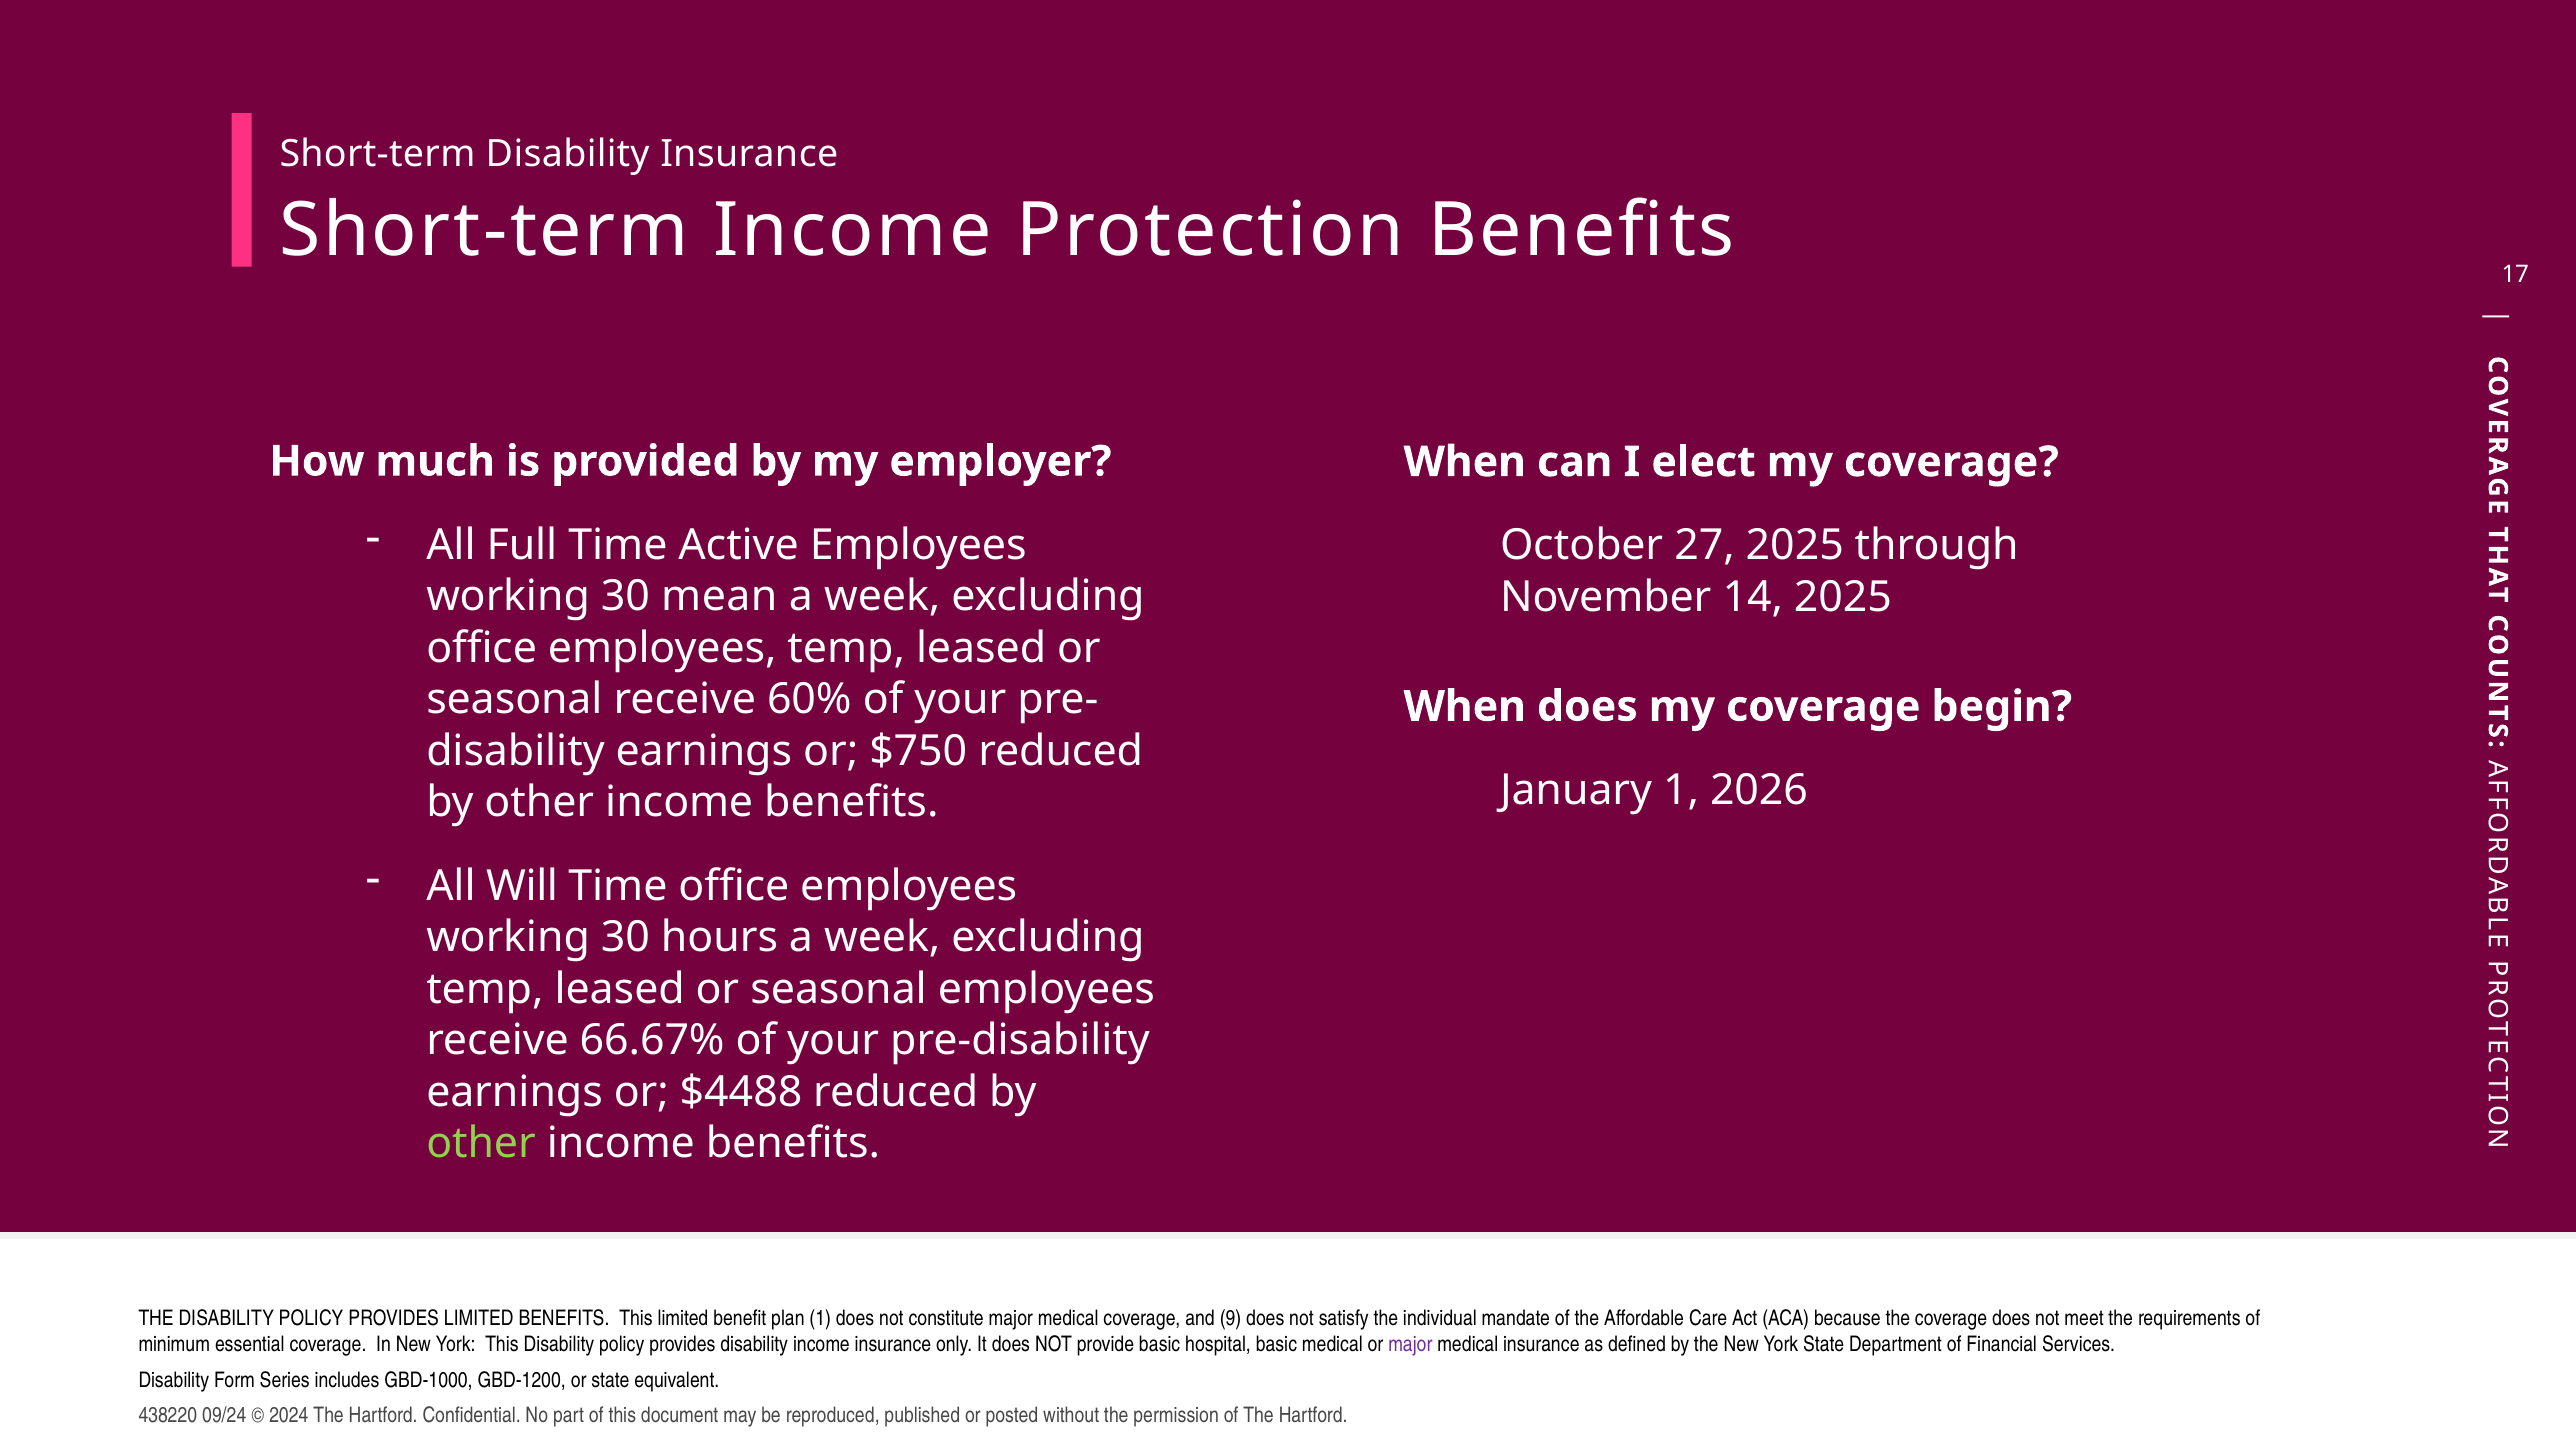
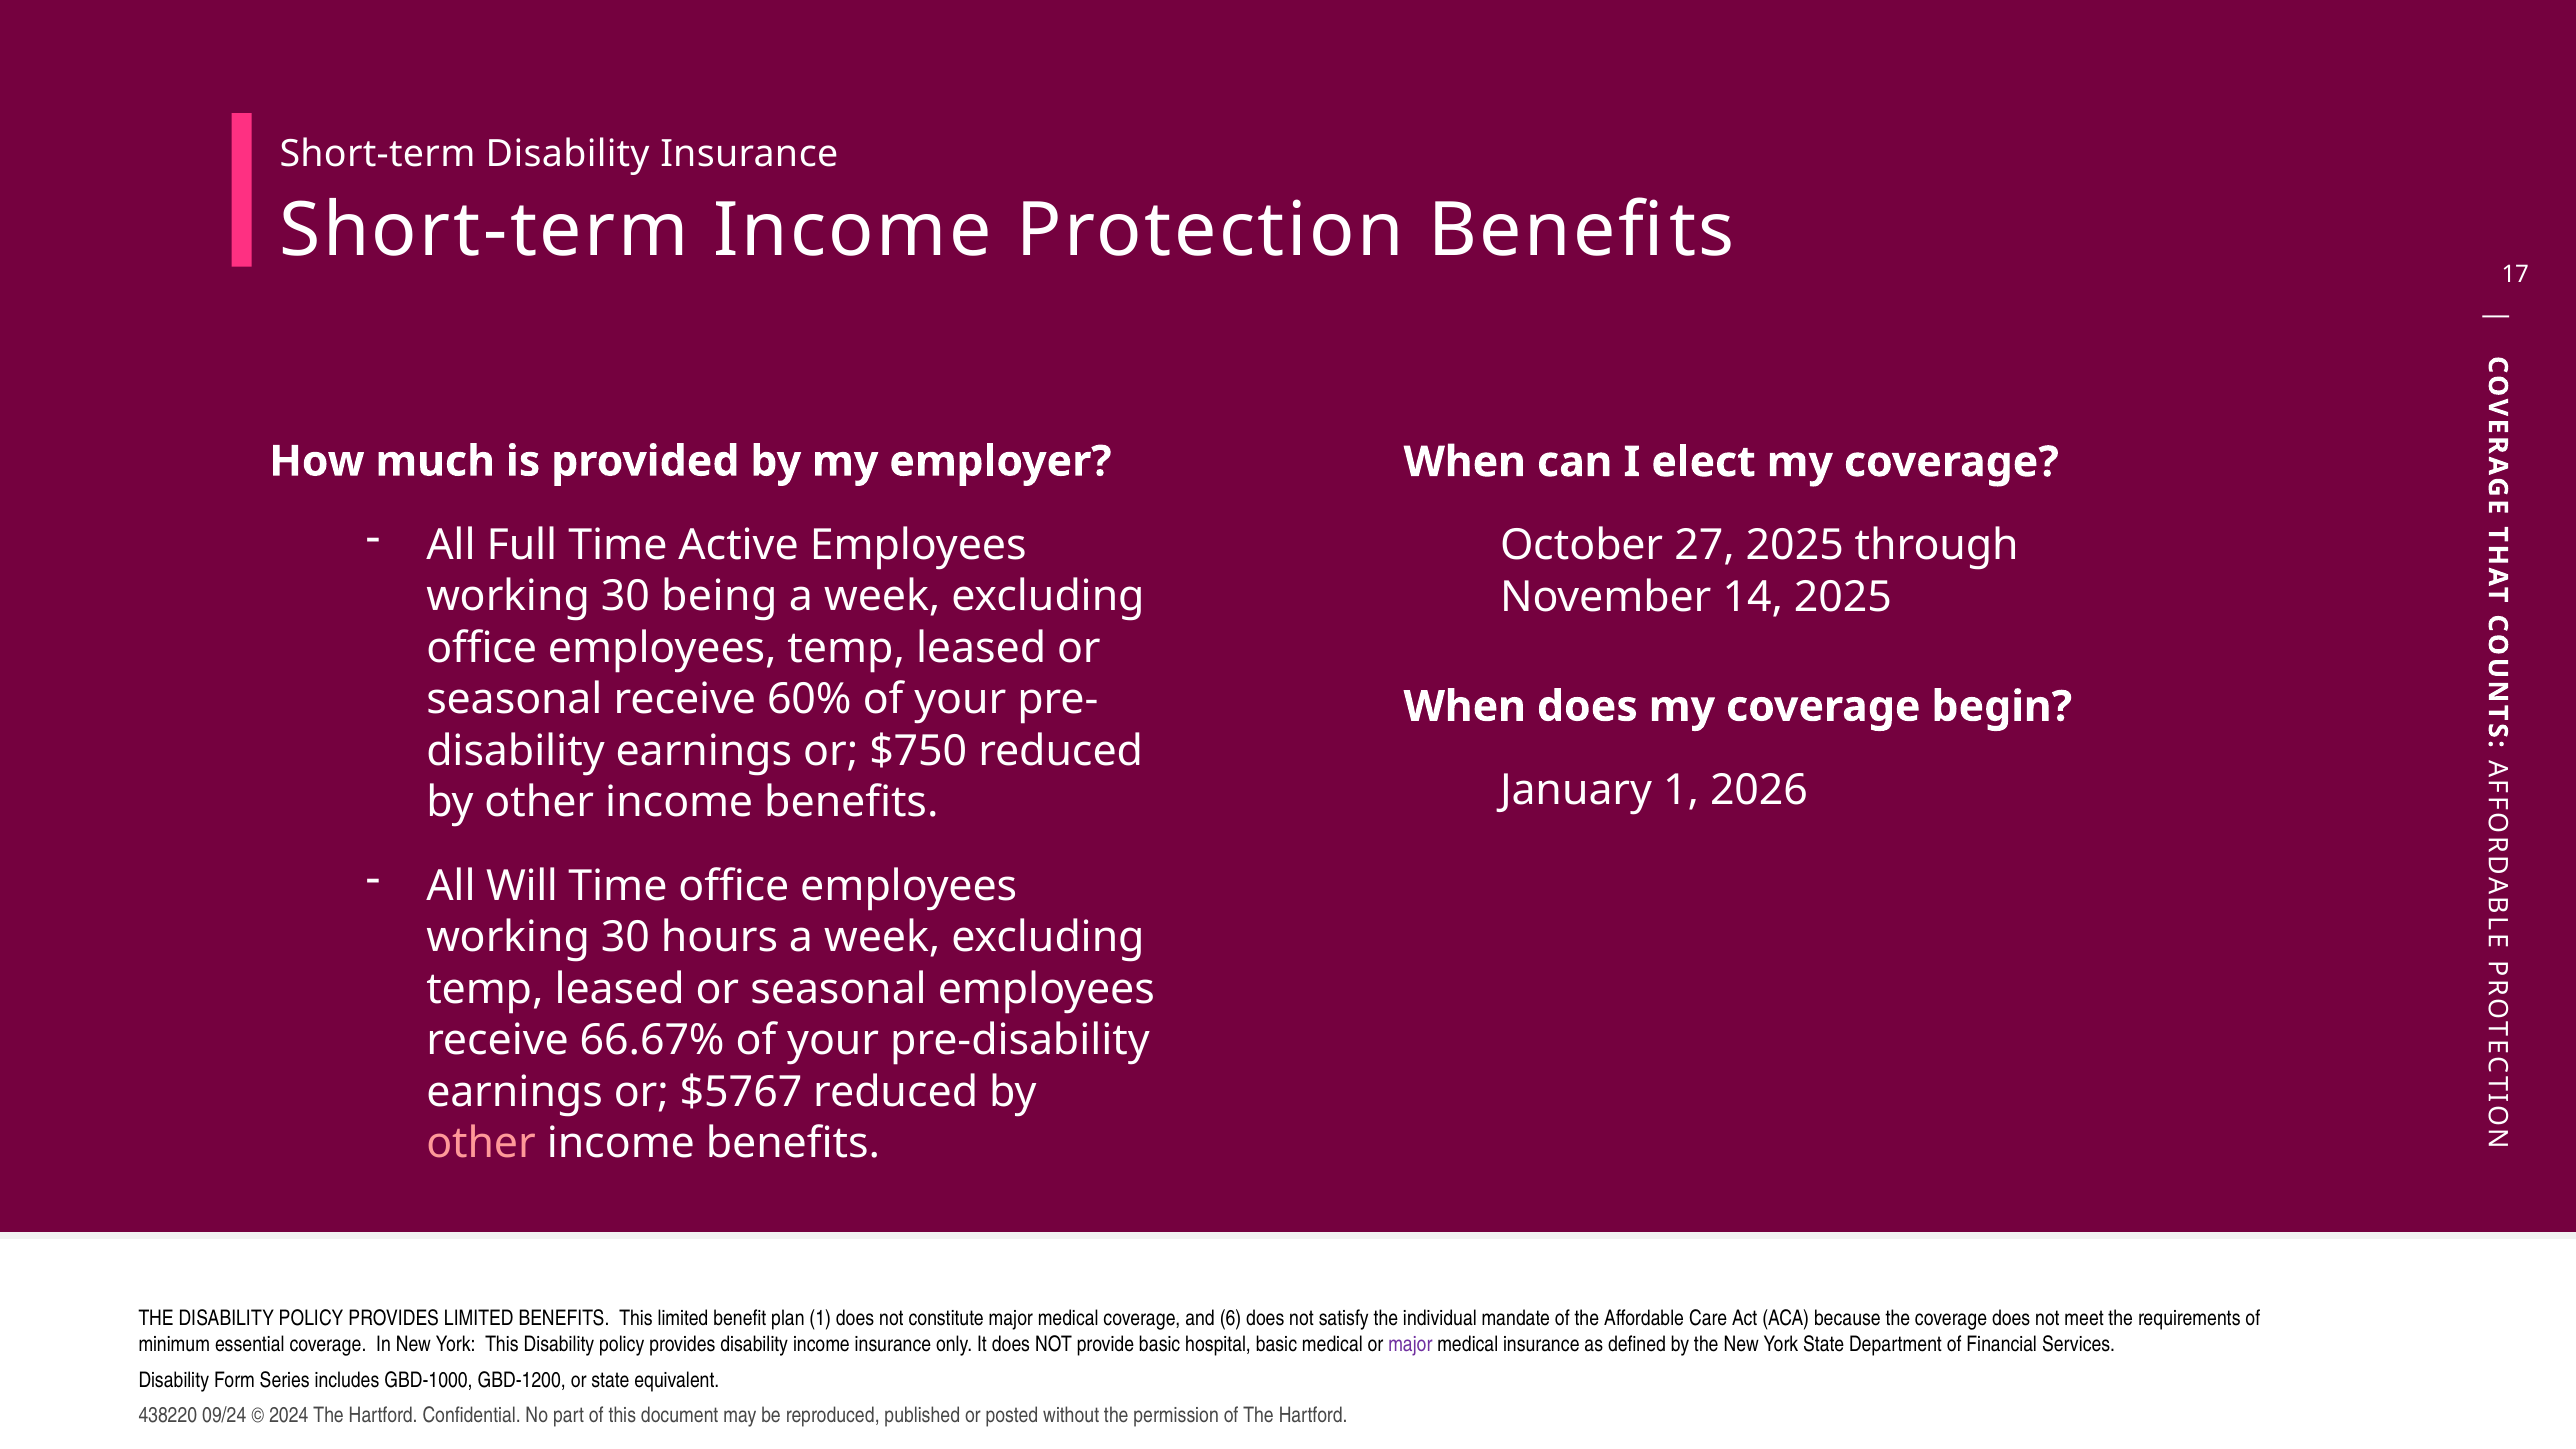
mean: mean -> being (719, 597)
$4488: $4488 -> $5767 (741, 1092)
other colour: light green -> pink (481, 1144)
9: 9 -> 6 (1230, 1318)
